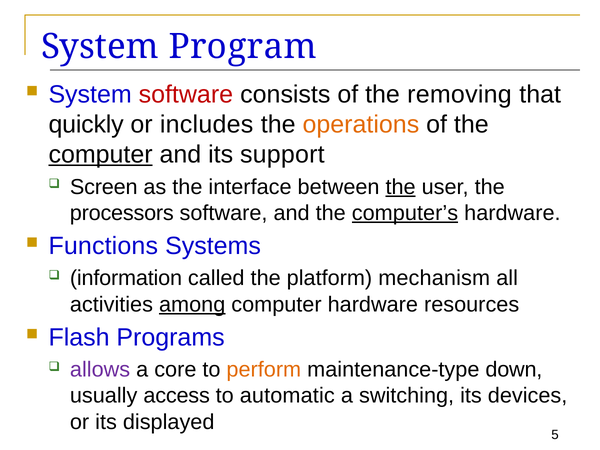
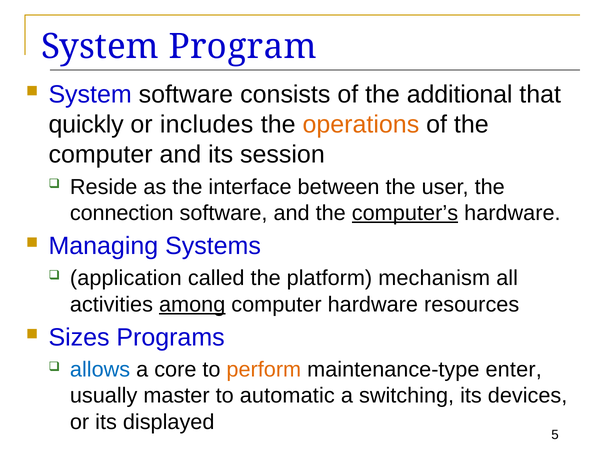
software colour: red -> black (186, 95)
removing: removing -> additional (460, 95)
computer underline: present -> none (101, 155)
support: support -> session (282, 155)
Screen: Screen -> Reside (104, 187)
the underline: present -> none (401, 187)
processors: processors -> connection (122, 213)
Functions: Functions -> Managing (103, 246)
information: information -> application (126, 278)
Flash: Flash -> Sizes (79, 338)
allows colour: purple -> blue (100, 370)
down: down -> enter (514, 370)
access: access -> master (177, 396)
